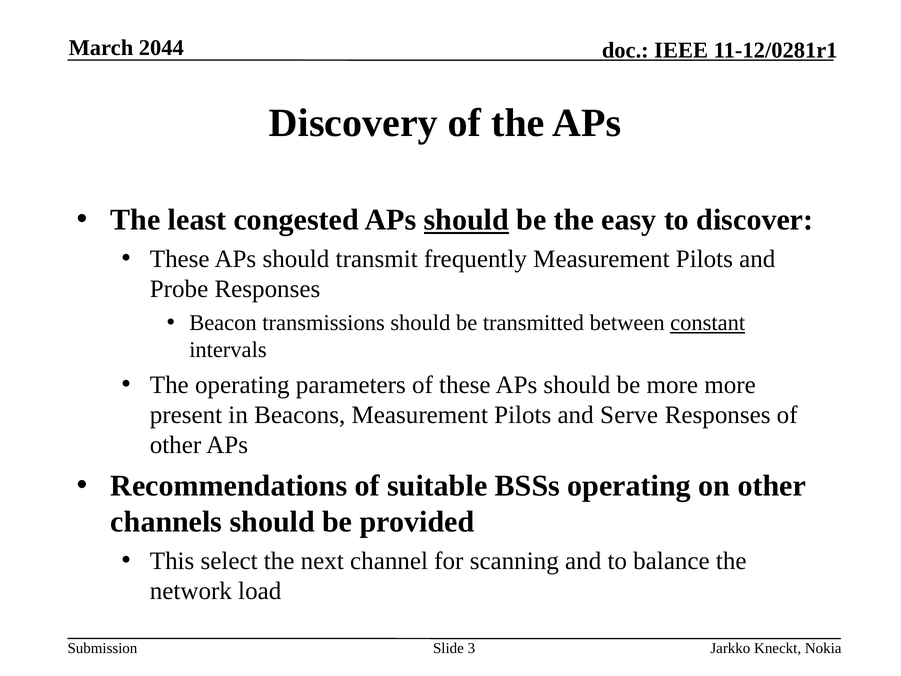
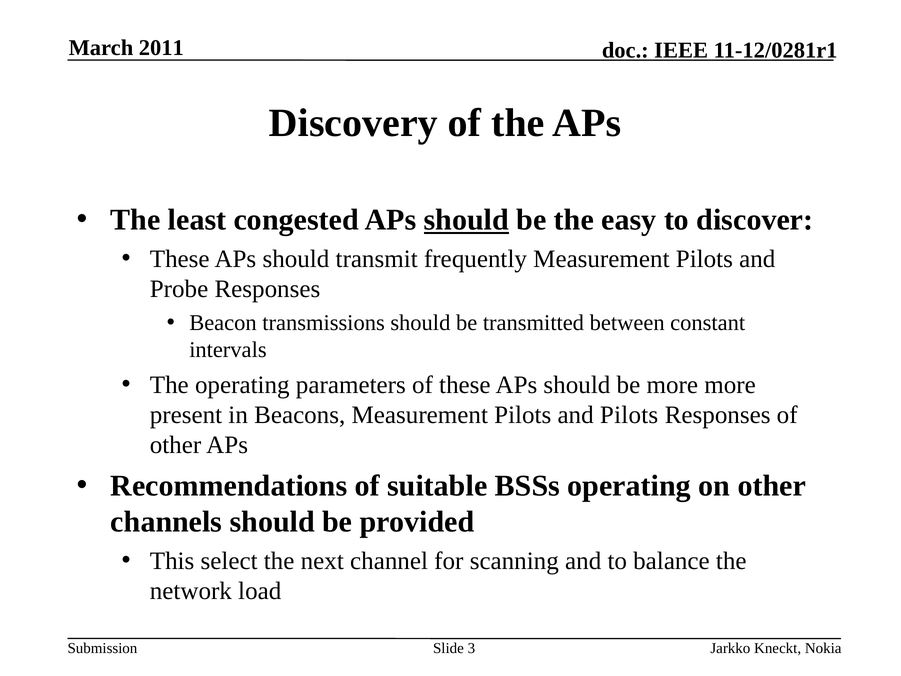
2044: 2044 -> 2011 (161, 48)
constant underline: present -> none (708, 323)
and Serve: Serve -> Pilots (629, 415)
